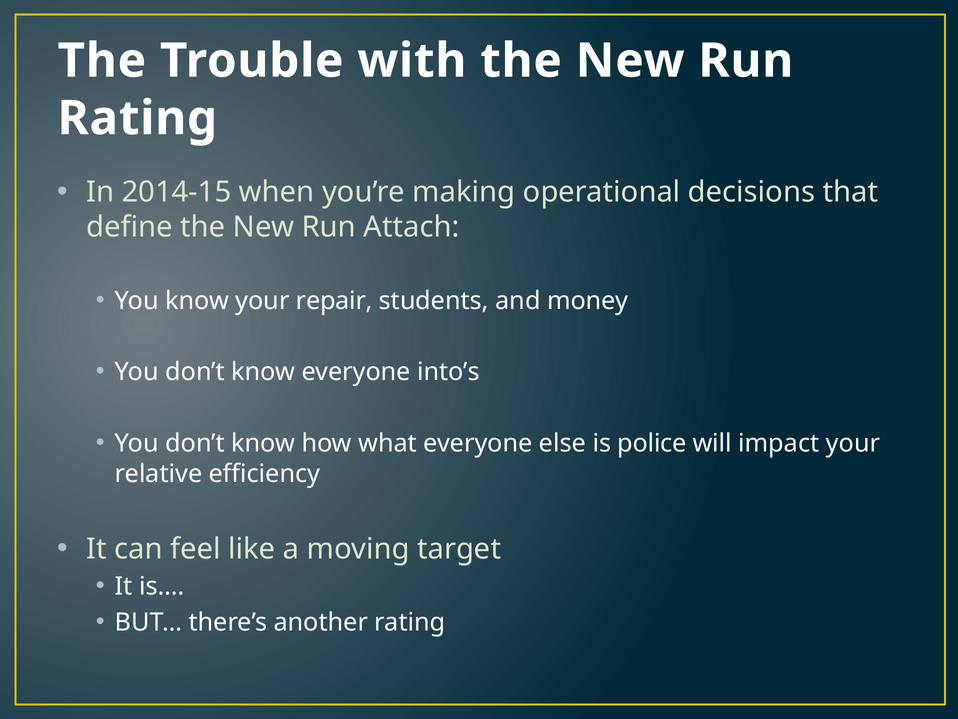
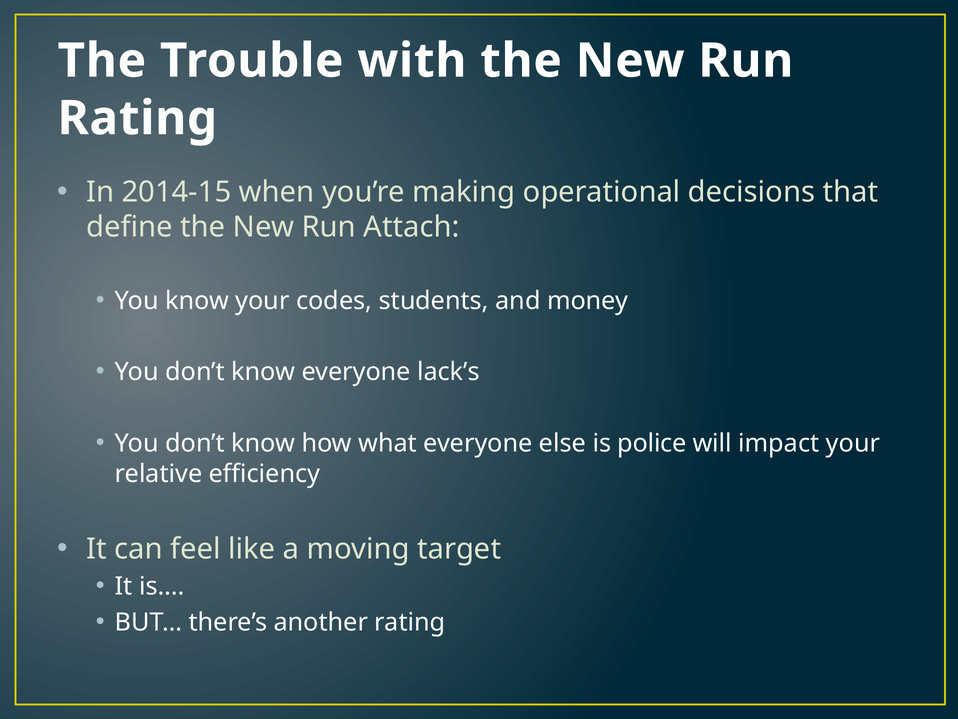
repair: repair -> codes (334, 301)
into’s: into’s -> lack’s (448, 372)
